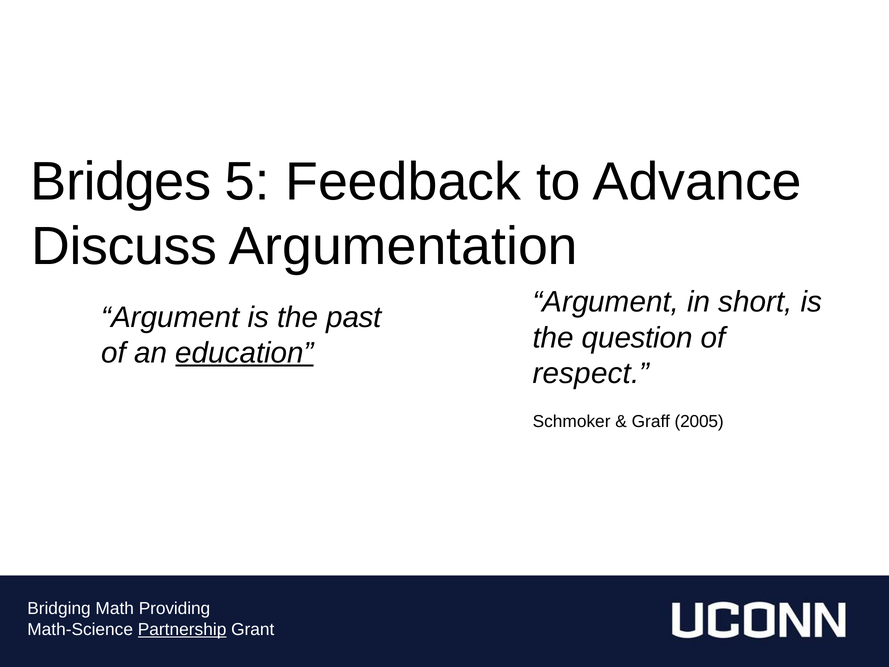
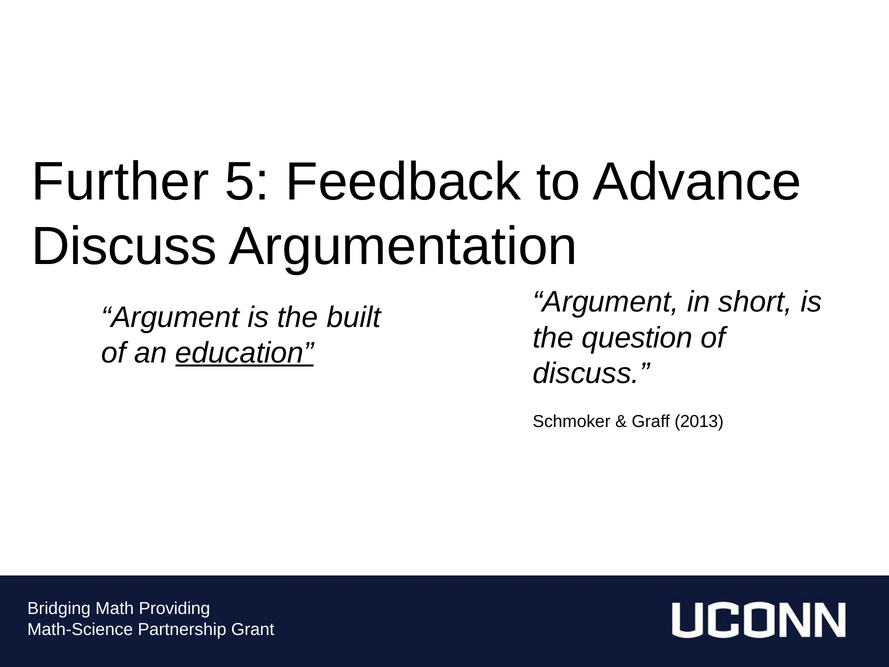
Bridges: Bridges -> Further (120, 182)
past: past -> built (354, 317)
respect: respect -> discuss (591, 373)
2005: 2005 -> 2013 (699, 421)
Partnership underline: present -> none (182, 629)
